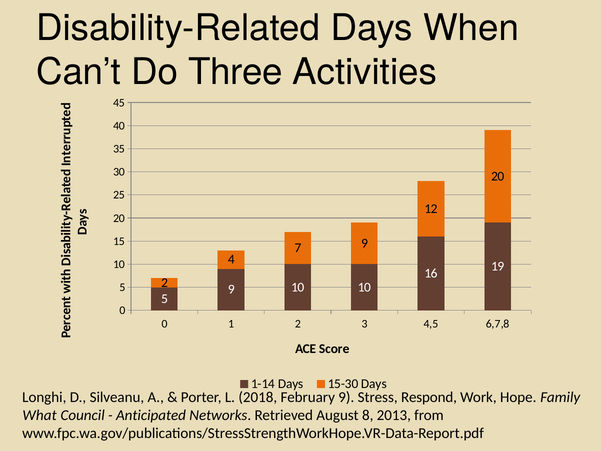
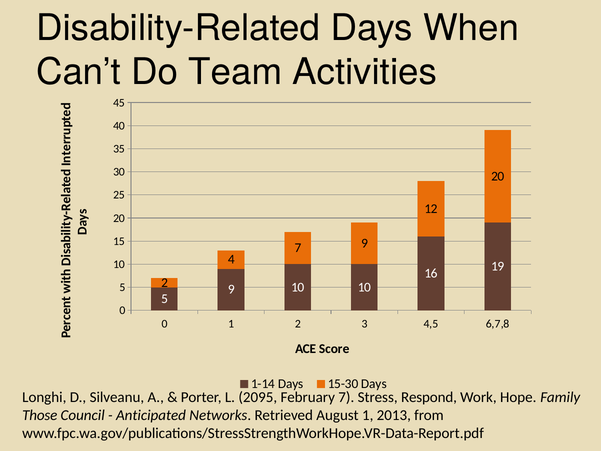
Three: Three -> Team (235, 72)
2018: 2018 -> 2095 (258, 397)
February 9: 9 -> 7 (346, 397)
What: What -> Those (40, 415)
August 8: 8 -> 1 (368, 415)
